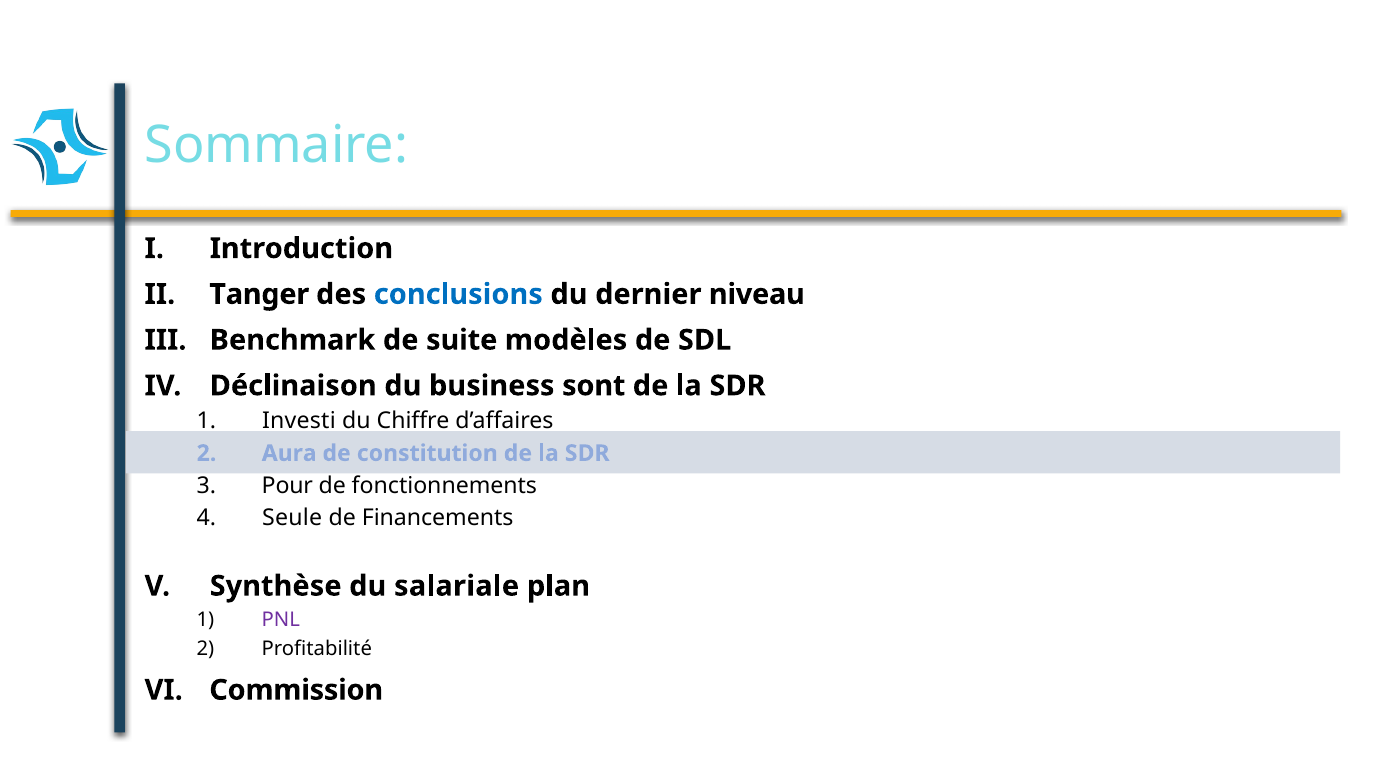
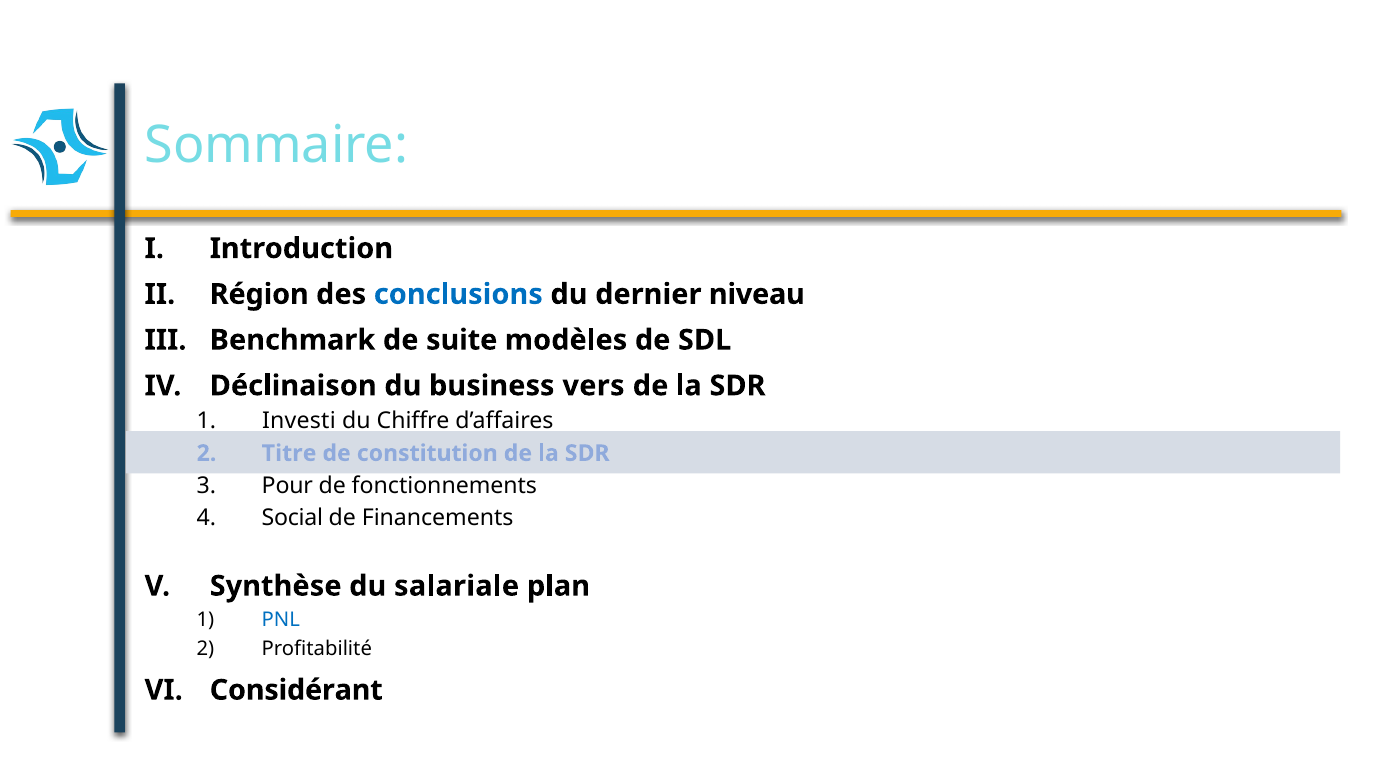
Tanger: Tanger -> Région (259, 294)
sont: sont -> vers (593, 386)
Aura: Aura -> Titre (289, 453)
Seule: Seule -> Social (292, 518)
PNL colour: purple -> blue (281, 620)
Commission: Commission -> Considérant (296, 690)
